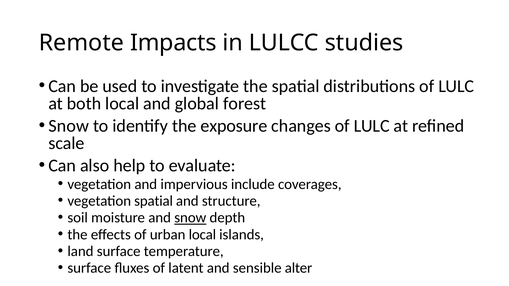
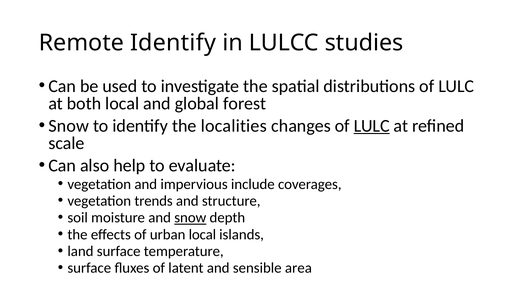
Remote Impacts: Impacts -> Identify (173, 43)
exposure: exposure -> localities (234, 126)
LULC underline: none -> present (372, 126)
vegetation spatial: spatial -> trends (154, 201)
alter: alter -> area (298, 268)
